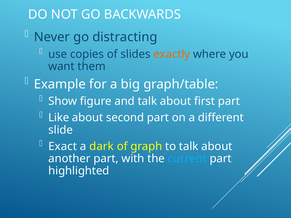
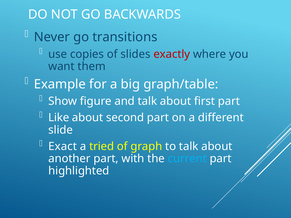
distracting: distracting -> transitions (125, 37)
exactly colour: orange -> red (172, 54)
dark: dark -> tried (102, 146)
